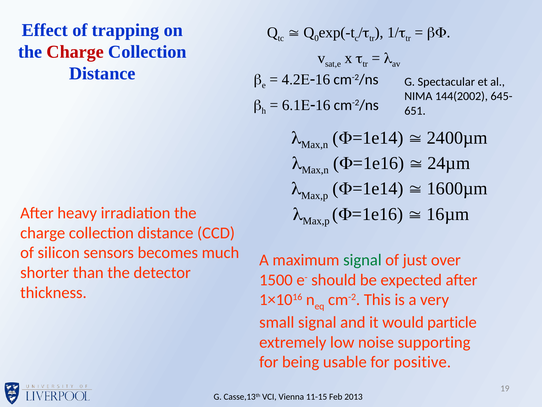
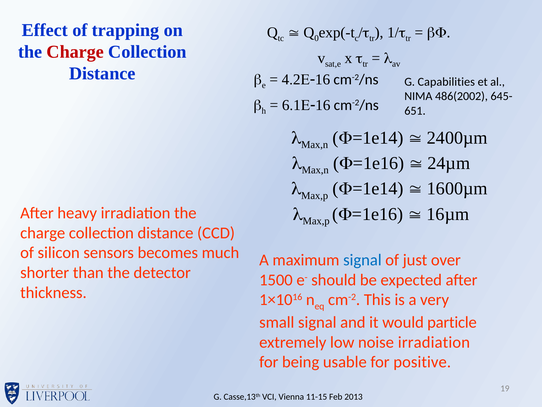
Spectacular: Spectacular -> Capabilities (446, 82)
144(2002: 144(2002 -> 486(2002 (461, 96)
signal colour: green -> blue (362, 260)
noise supporting: supporting -> irradiation (434, 342)
